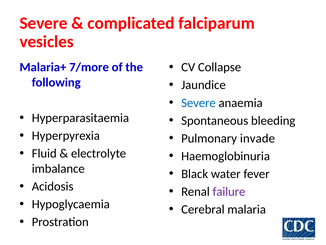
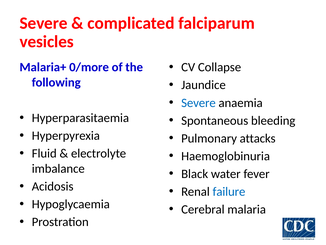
7/more: 7/more -> 0/more (89, 67)
invade: invade -> attacks (258, 138)
failure colour: purple -> blue (229, 191)
